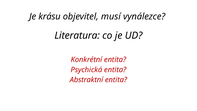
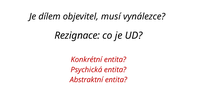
krásu: krásu -> dílem (50, 17)
Literatura: Literatura -> Rezignace (77, 35)
